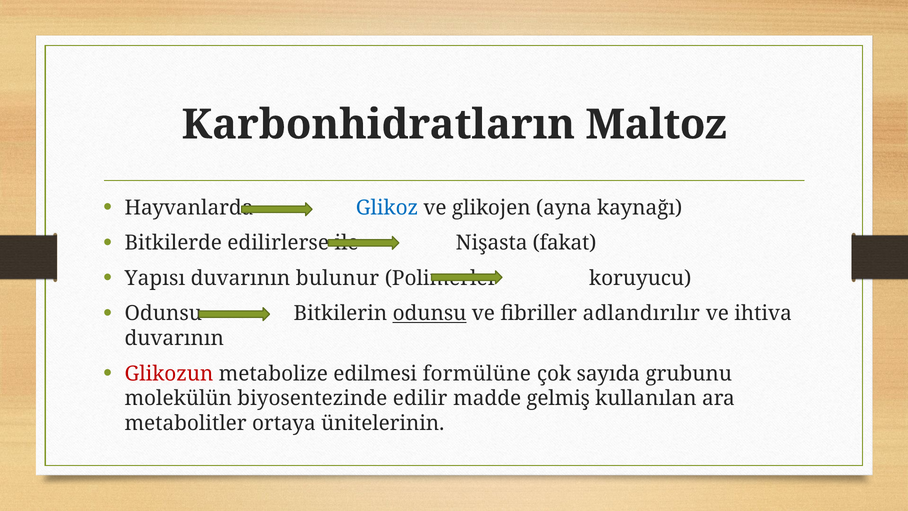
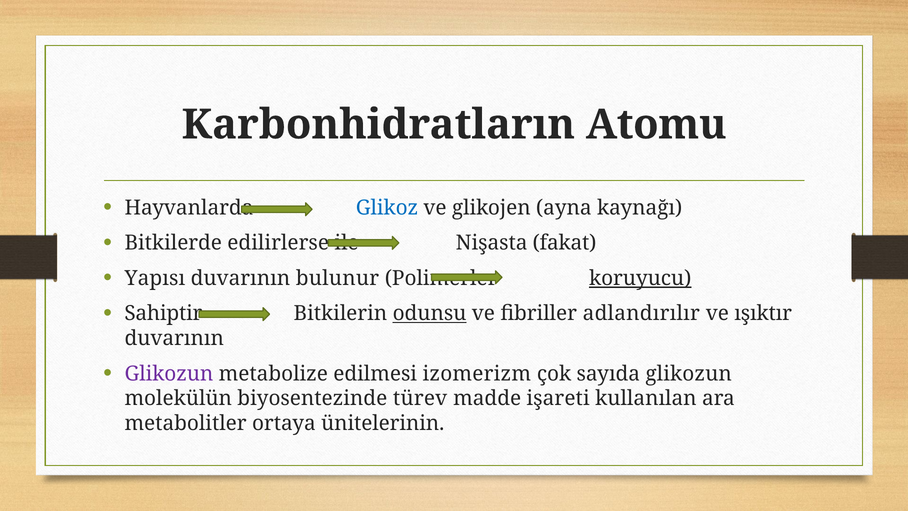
Maltoz: Maltoz -> Atomu (656, 125)
koruyucu underline: none -> present (640, 278)
Odunsu: Odunsu -> Sahiptir (163, 313)
ihtiva: ihtiva -> ışıktır (763, 313)
Glikozun colour: red -> purple (169, 373)
formülüne: formülüne -> izomerizm (477, 373)
sayıda grubunu: grubunu -> glikozun (689, 373)
edilir: edilir -> türev (420, 398)
gelmiş: gelmiş -> işareti (558, 398)
